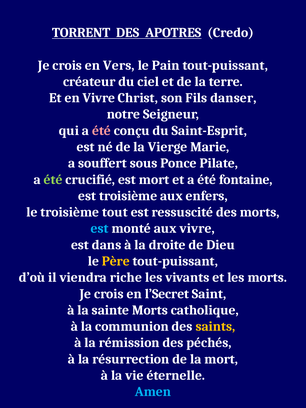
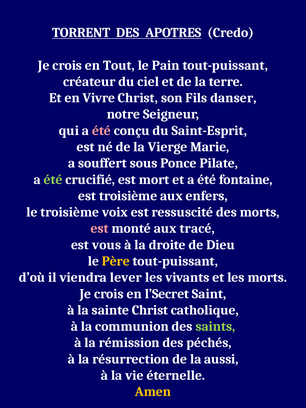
Vers: Vers -> Tout (119, 65)
tout: tout -> voix (115, 212)
est colour: light blue -> pink (100, 228)
aux vivre: vivre -> tracé (197, 228)
dans: dans -> vous (107, 245)
riche: riche -> lever (126, 277)
sainte Morts: Morts -> Christ (150, 310)
saints colour: yellow -> light green (215, 326)
la mort: mort -> aussi (221, 359)
Amen colour: light blue -> yellow (153, 392)
